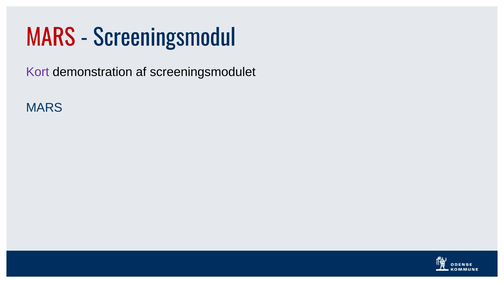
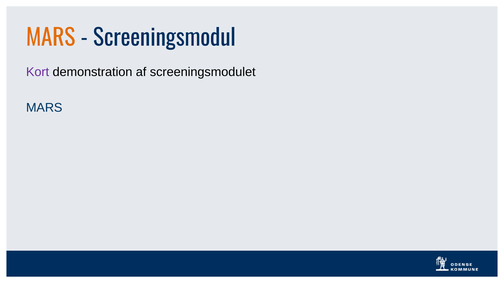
MARS colour: red -> orange (51, 38)
